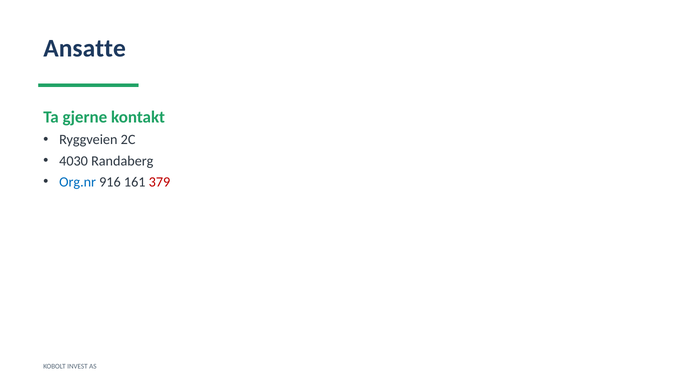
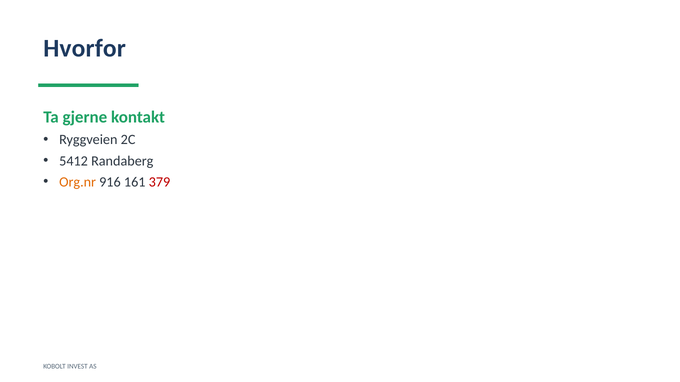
Ansatte: Ansatte -> Hvorfor (85, 49)
4030: 4030 -> 5412 (74, 161)
Org.nr colour: blue -> orange (78, 182)
